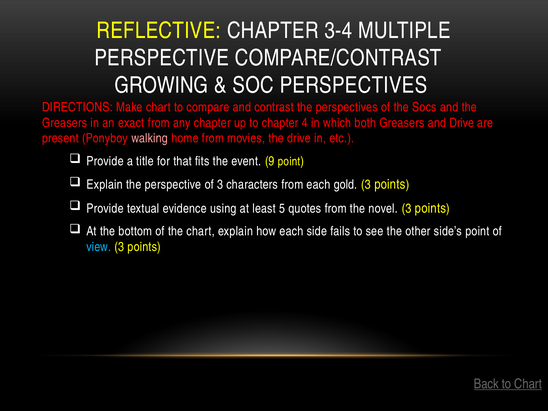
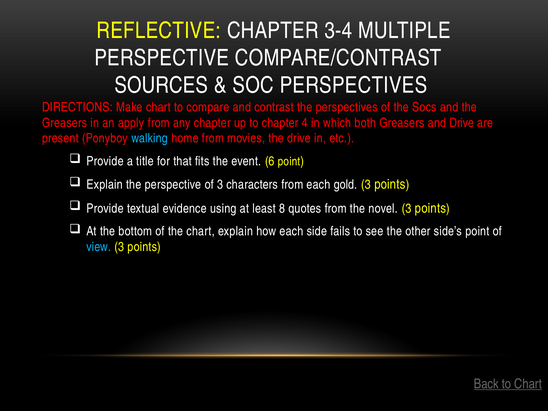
GROWING: GROWING -> SOURCES (161, 85)
exact: exact -> apply (131, 123)
walking colour: pink -> light blue (150, 138)
9: 9 -> 6 (270, 161)
5: 5 -> 8 (282, 208)
